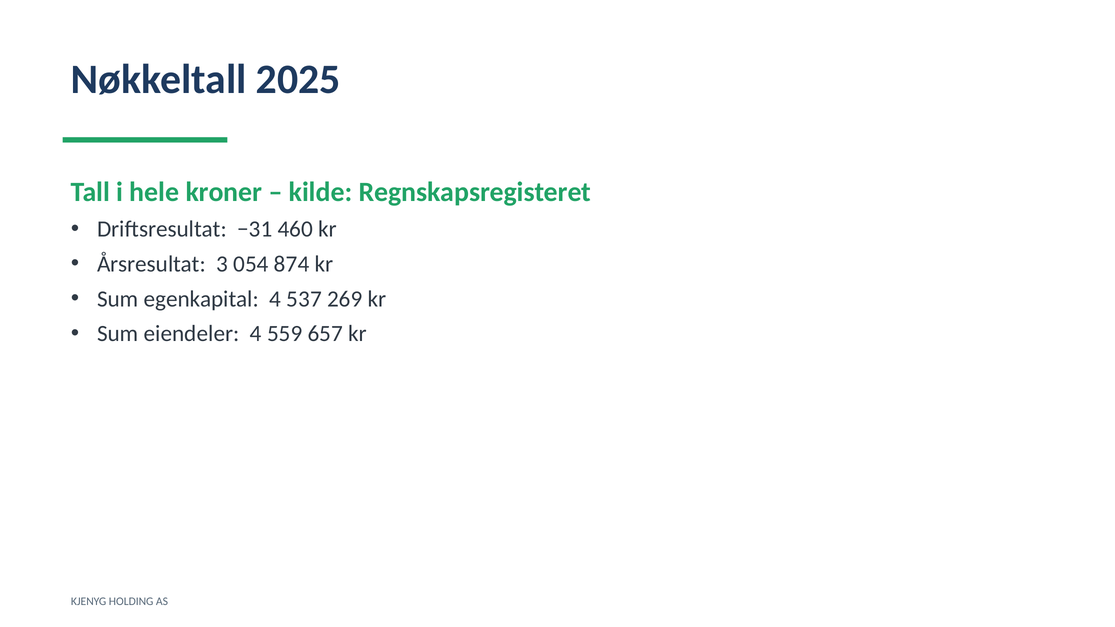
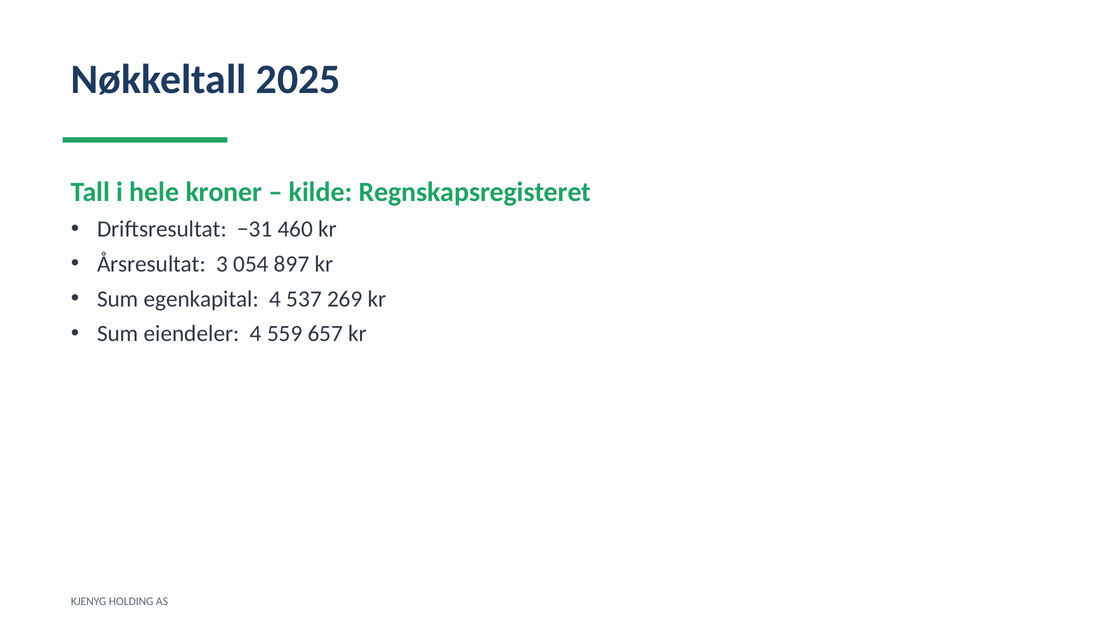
874: 874 -> 897 (292, 264)
